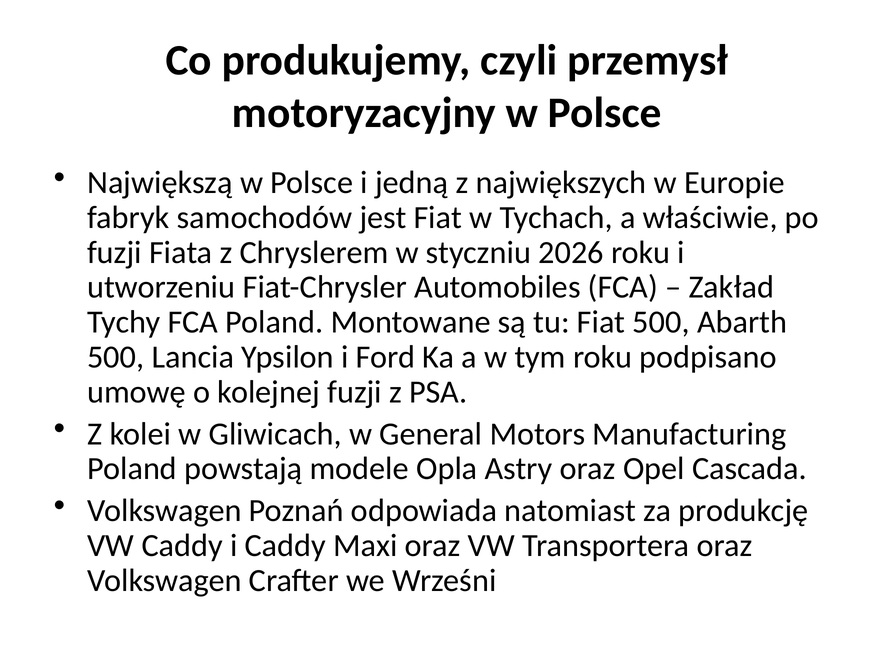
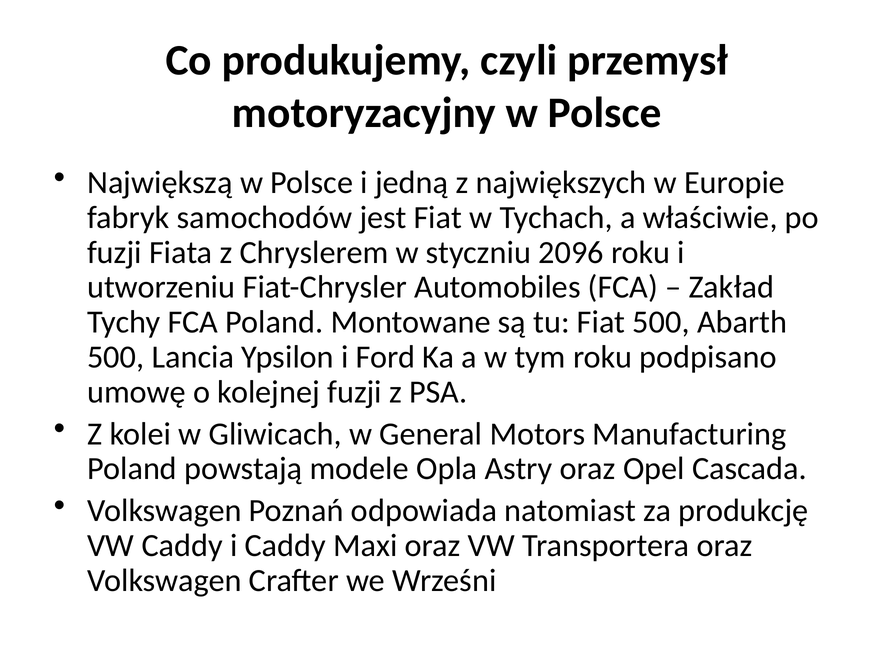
2026: 2026 -> 2096 (571, 252)
